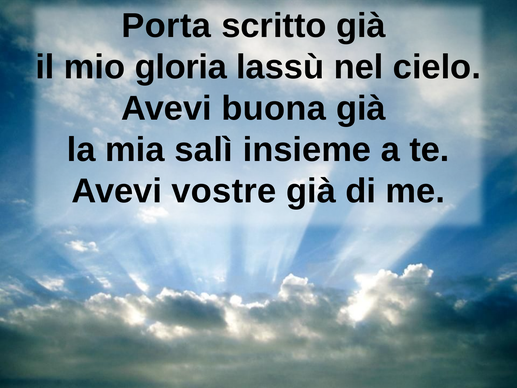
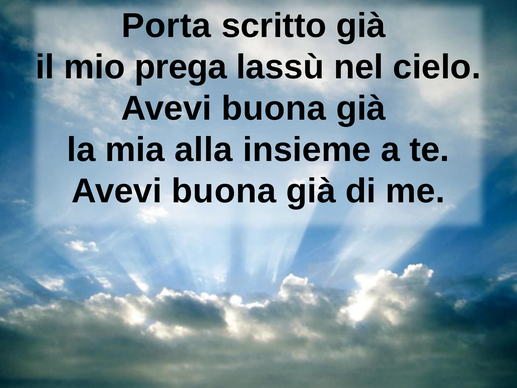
gloria: gloria -> prega (181, 67)
salì: salì -> alla (204, 150)
vostre: vostre -> buona (224, 191)
